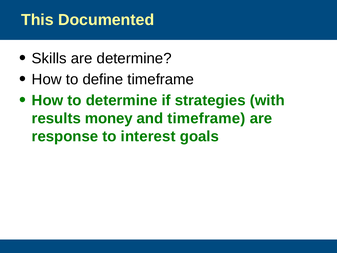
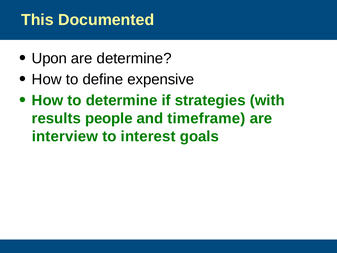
Skills: Skills -> Upon (49, 58)
define timeframe: timeframe -> expensive (161, 79)
money: money -> people (109, 118)
response: response -> interview (65, 136)
